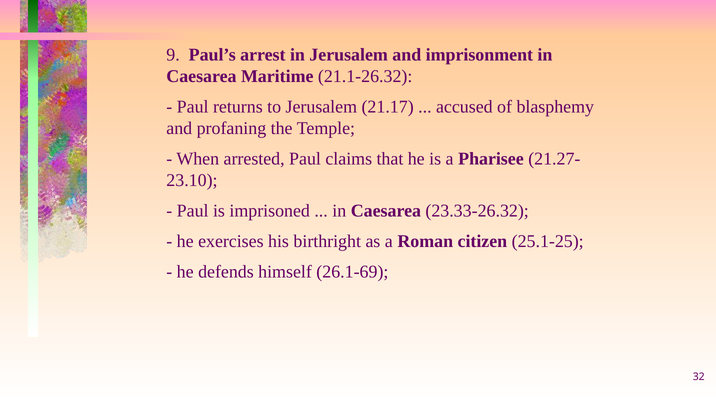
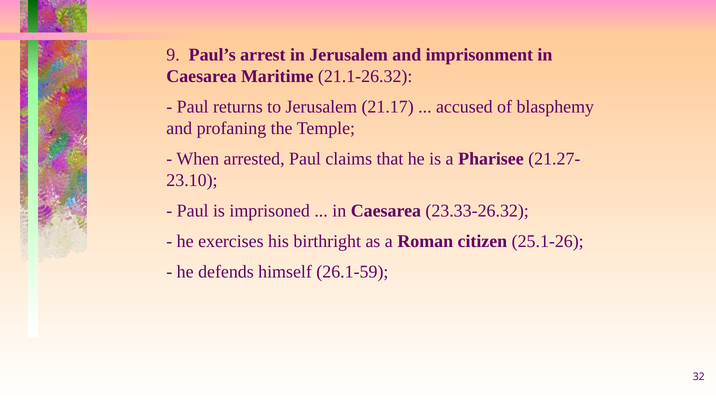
25.1-25: 25.1-25 -> 25.1-26 (548, 241)
26.1-69: 26.1-69 -> 26.1-59 (352, 271)
